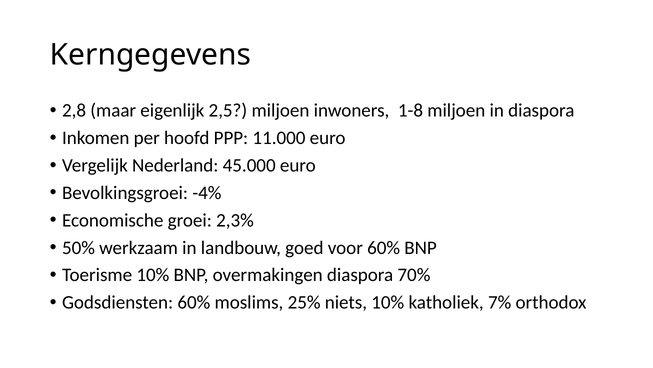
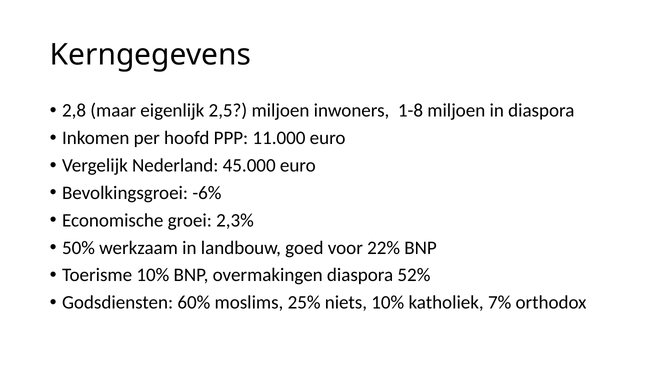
-4%: -4% -> -6% (207, 193)
voor 60%: 60% -> 22% (384, 247)
70%: 70% -> 52% (414, 275)
